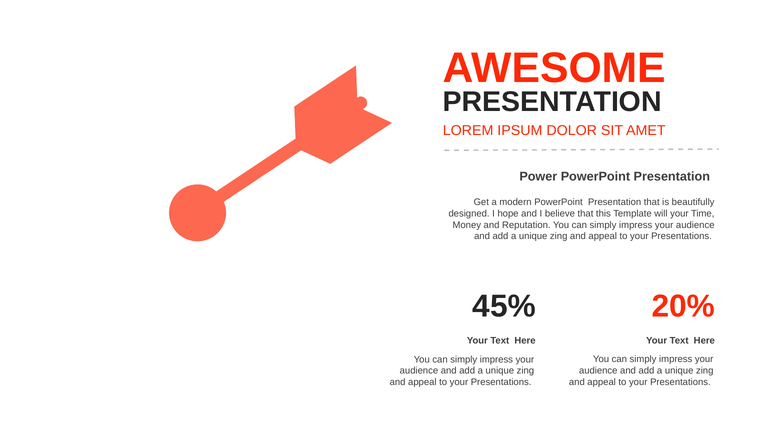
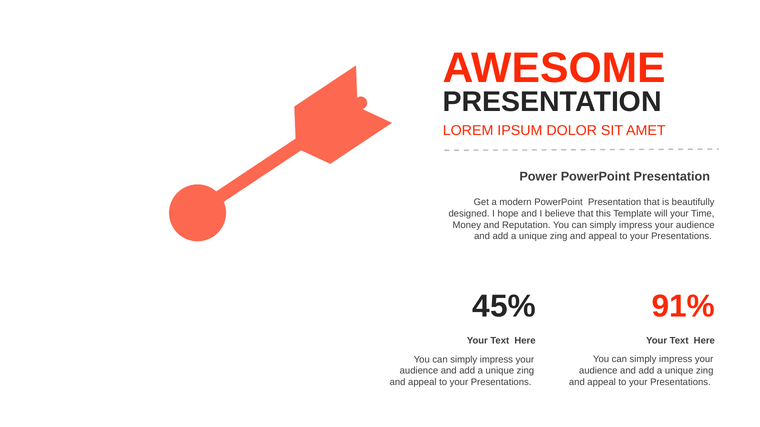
20%: 20% -> 91% (683, 307)
